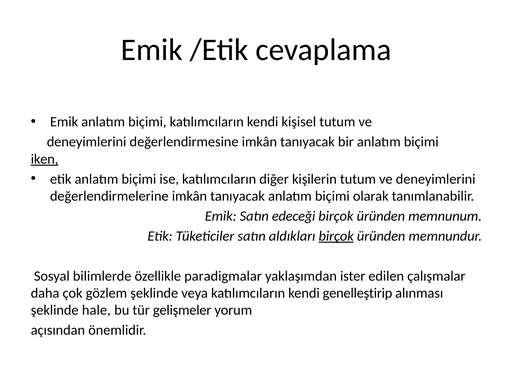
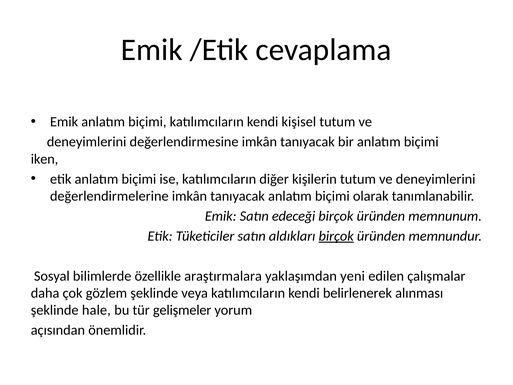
iken underline: present -> none (45, 159)
paradigmalar: paradigmalar -> araştırmalara (223, 276)
ister: ister -> yeni (353, 276)
genelleştirip: genelleştirip -> belirlenerek (357, 293)
